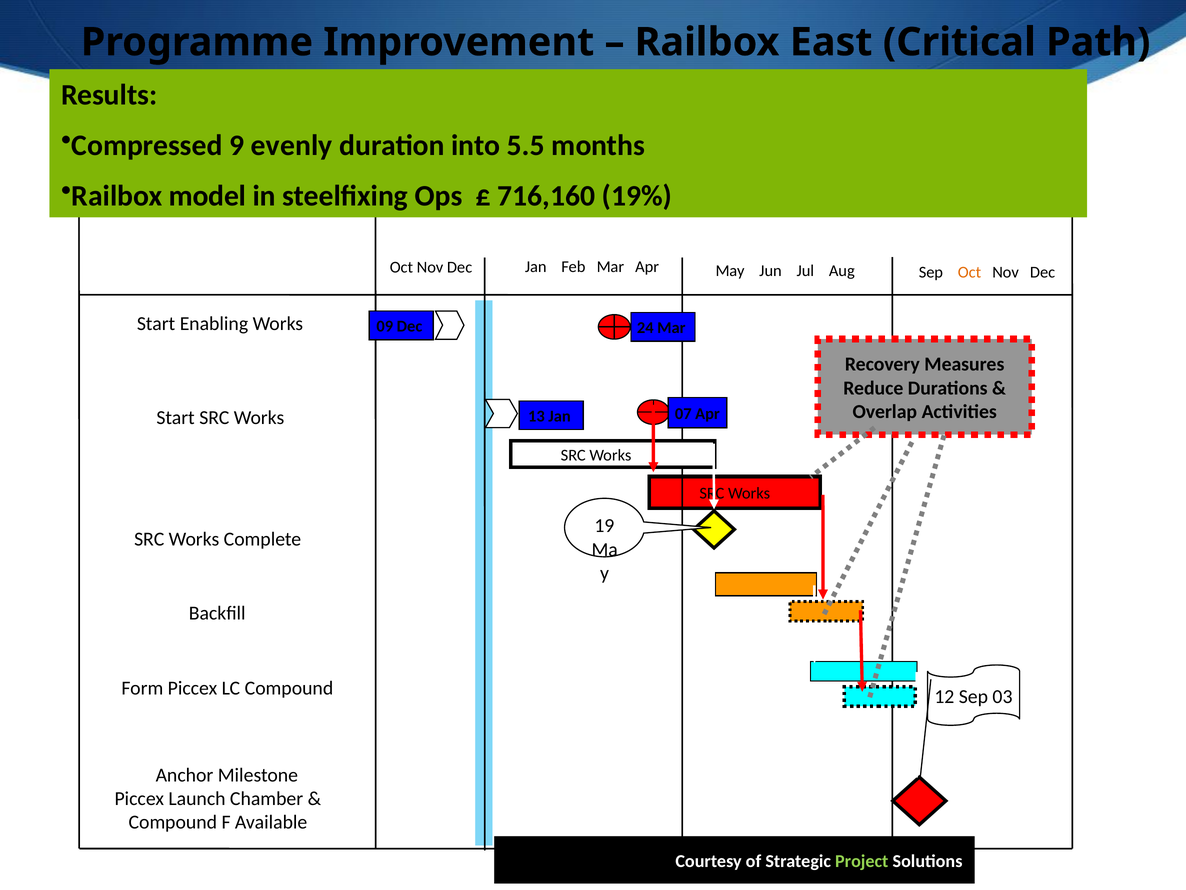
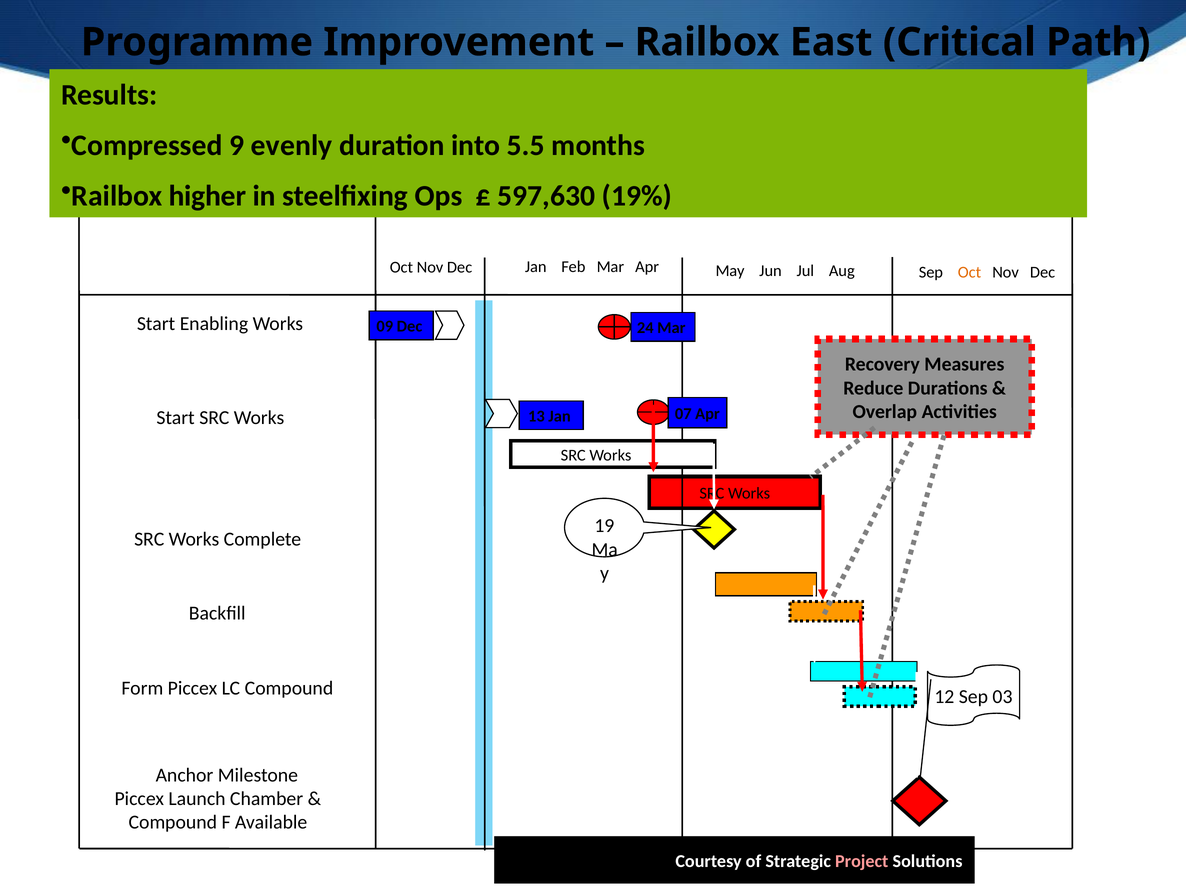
model: model -> higher (207, 196)
716,160: 716,160 -> 597,630 (546, 196)
Project colour: light green -> pink (862, 861)
